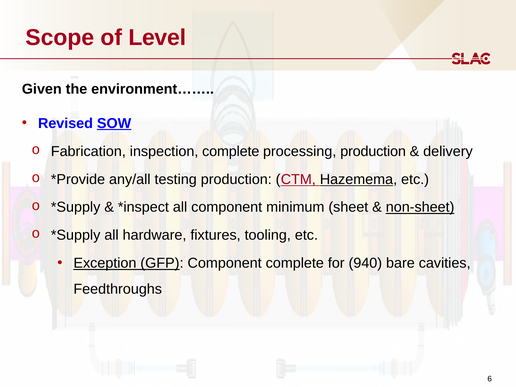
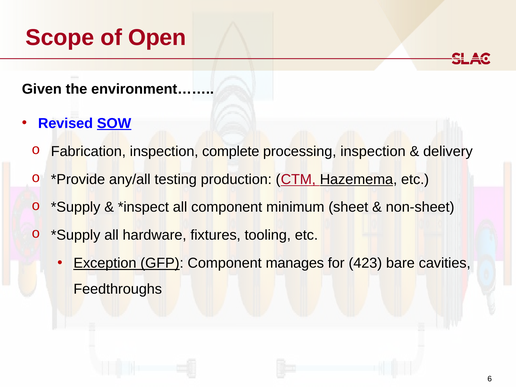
Level: Level -> Open (157, 38)
processing production: production -> inspection (373, 151)
non-sheet underline: present -> none (420, 207)
Component complete: complete -> manages (295, 263)
940: 940 -> 423 (365, 263)
